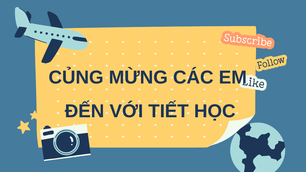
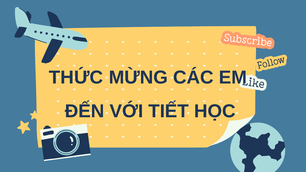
CỦNG: CỦNG -> THỨC (76, 78)
